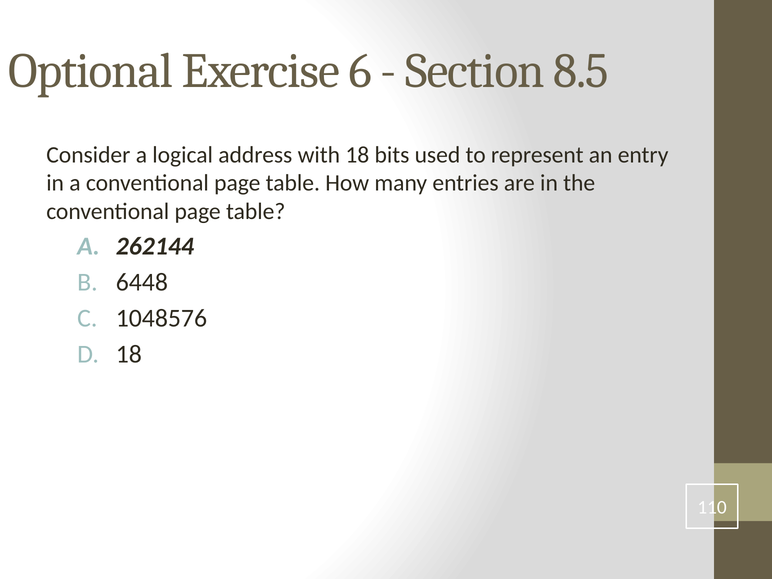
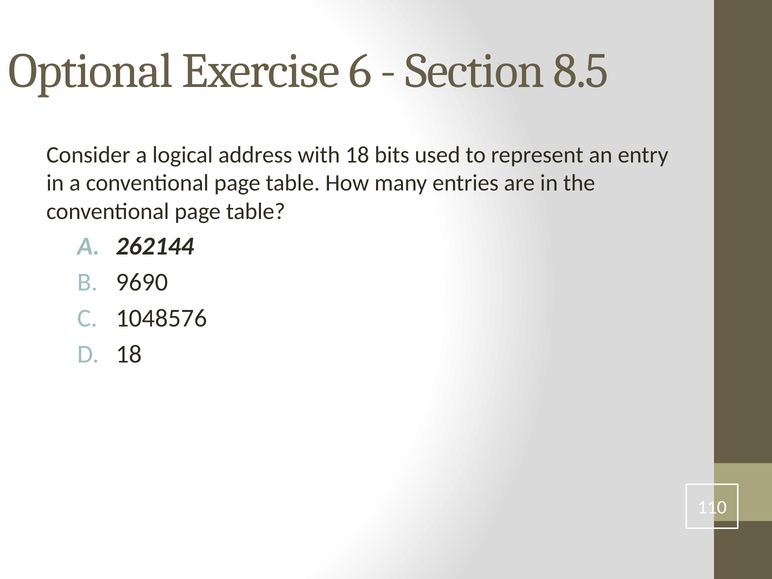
6448: 6448 -> 9690 (142, 282)
